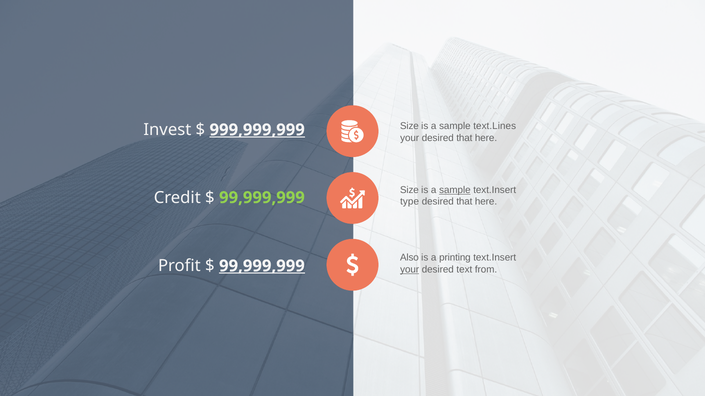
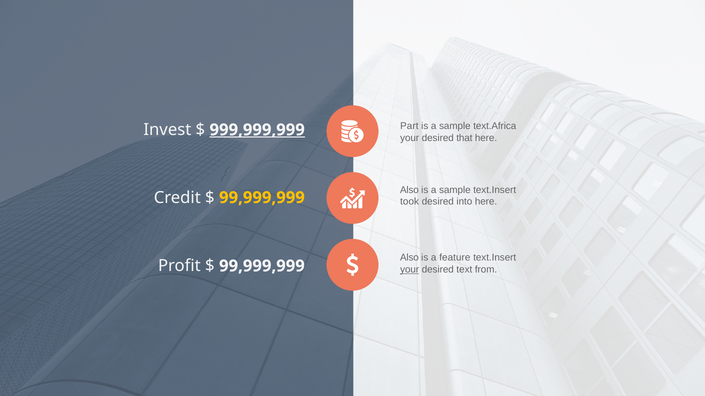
Size: Size -> Part (409, 126)
text.Lines: text.Lines -> text.Africa (495, 126)
Size: Size -> Also (409, 190)
sample underline: present -> none (455, 190)
99,999,999 colour: light green -> yellow (262, 198)
type: type -> took (410, 202)
that: that -> into (464, 202)
printing: printing -> feature (455, 258)
99,999,999 underline: present -> none (262, 266)
